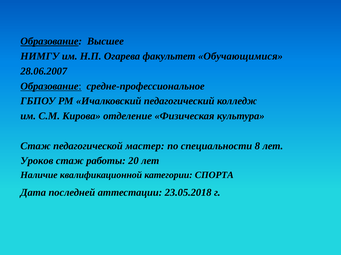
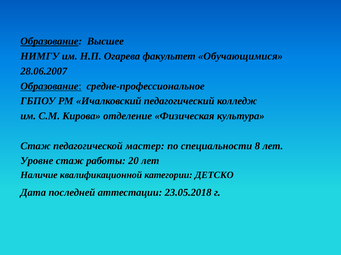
Уроков: Уроков -> Уровне (37, 161)
СПОРТА: СПОРТА -> ДЕТСКО (214, 175)
